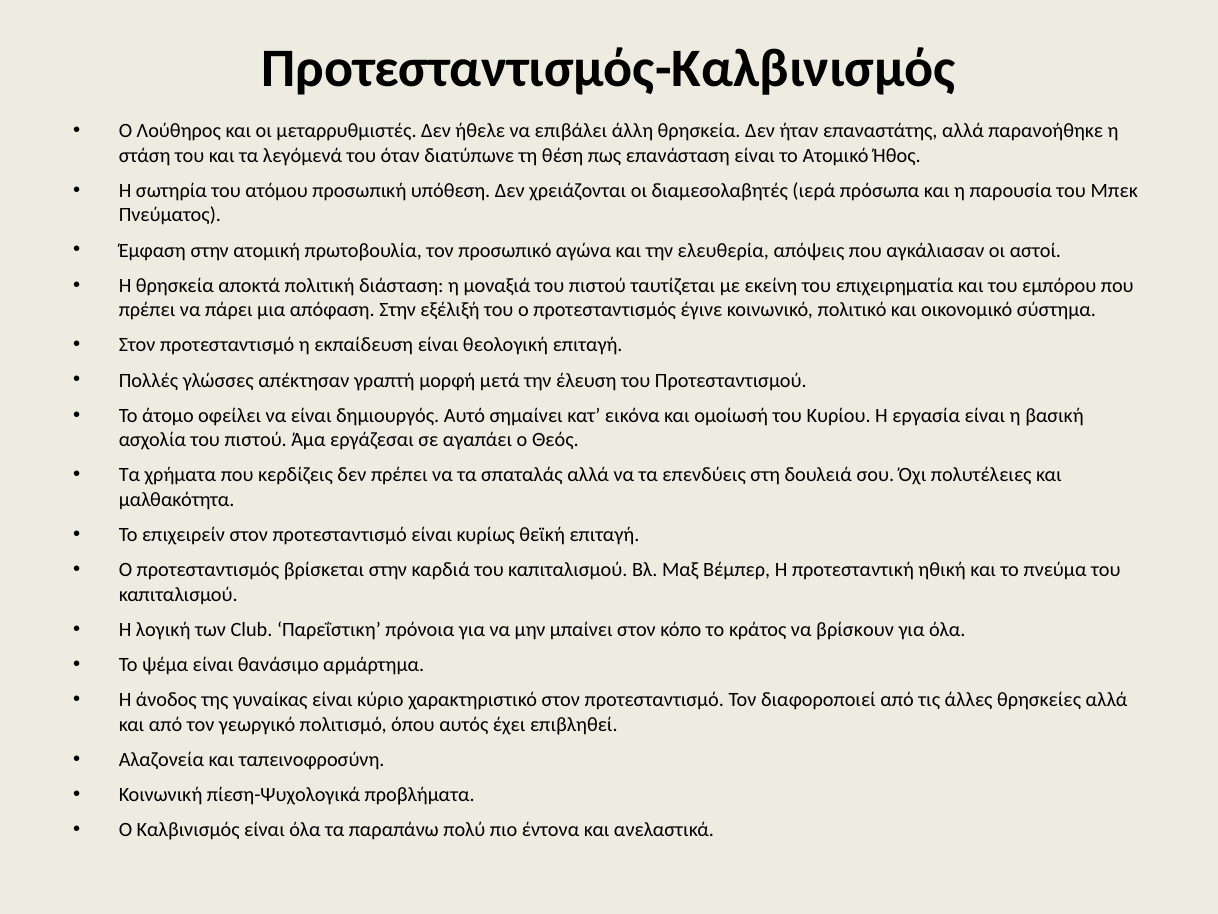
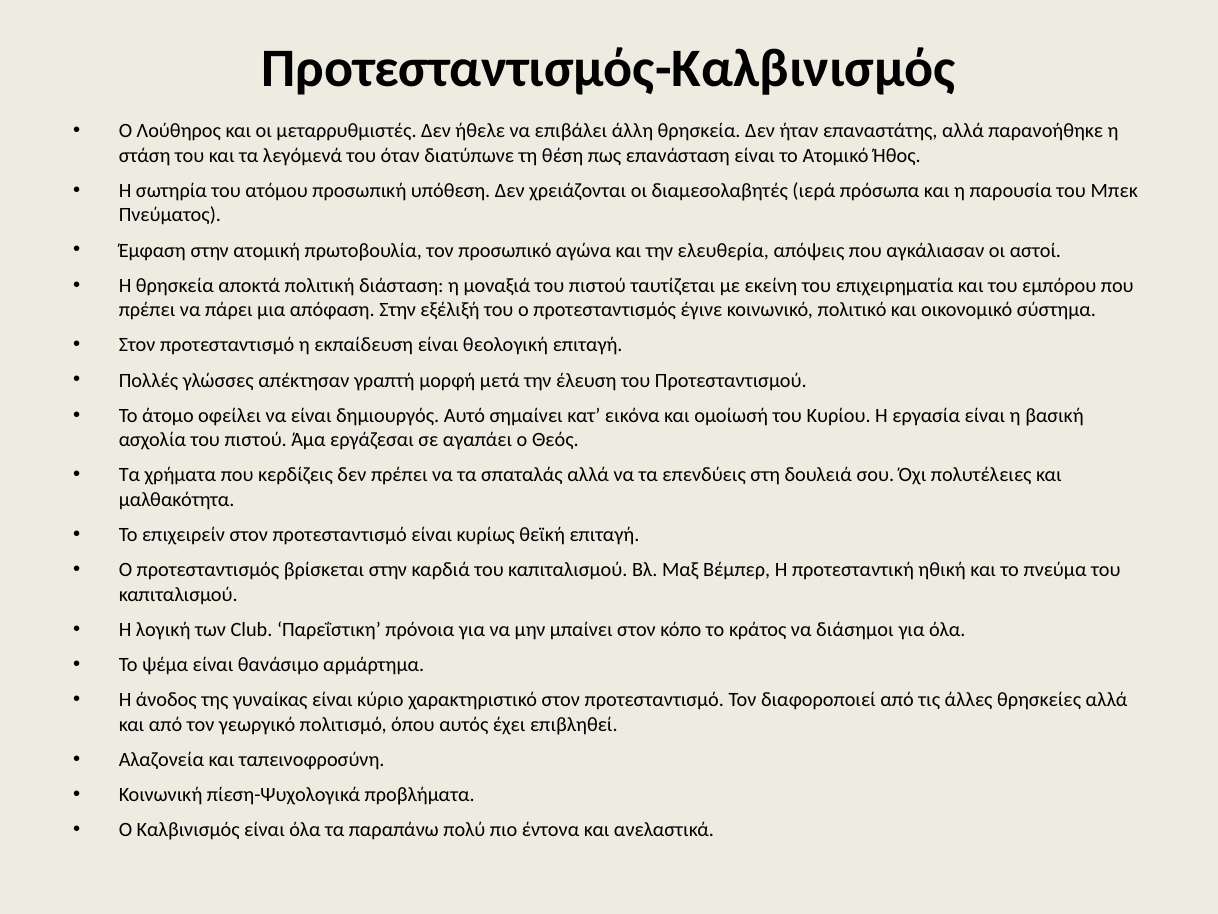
βρίσκουν: βρίσκουν -> διάσημοι (855, 629)
